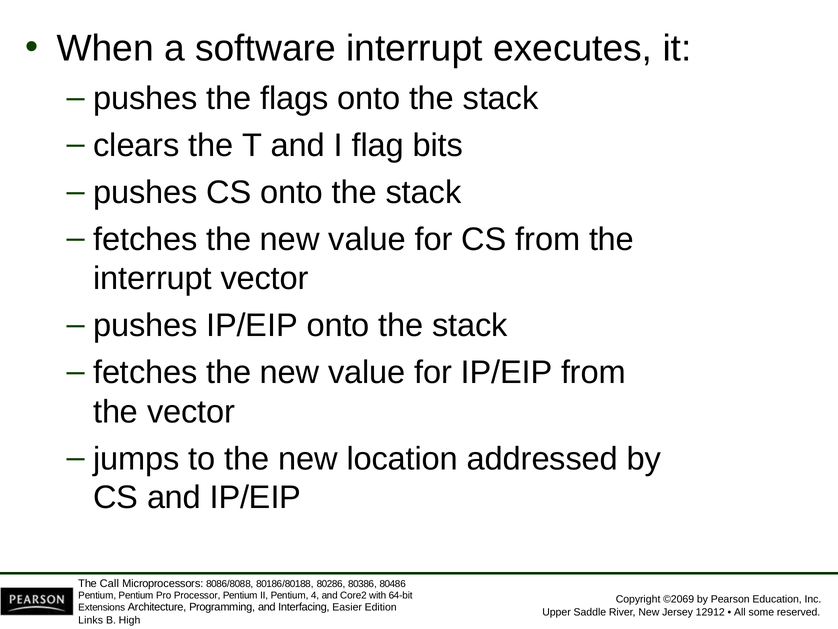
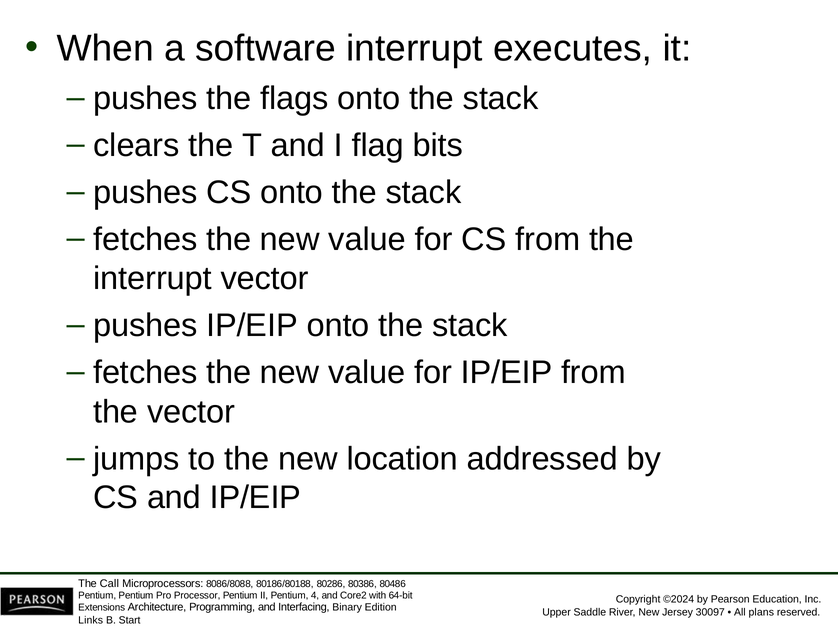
©2069: ©2069 -> ©2024 (679, 599)
Easier: Easier -> Binary (347, 607)
12912: 12912 -> 30097 (710, 612)
some: some -> plans (761, 612)
High: High -> Start (130, 620)
